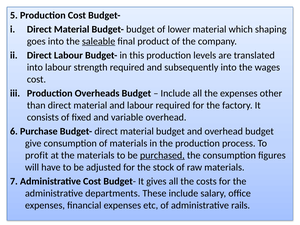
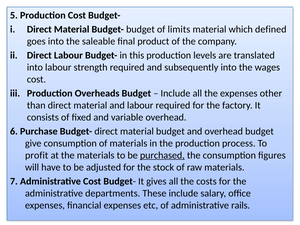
lower: lower -> limits (179, 29)
shaping: shaping -> defined (271, 29)
saleable underline: present -> none (99, 41)
